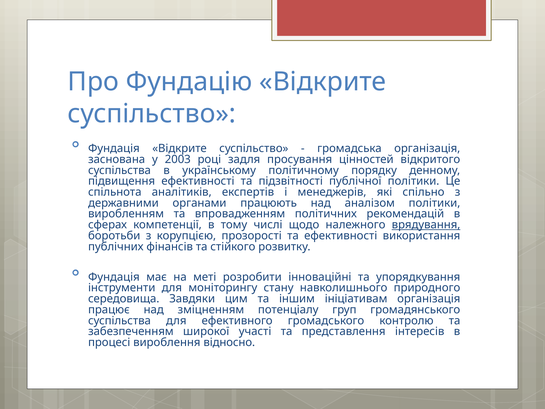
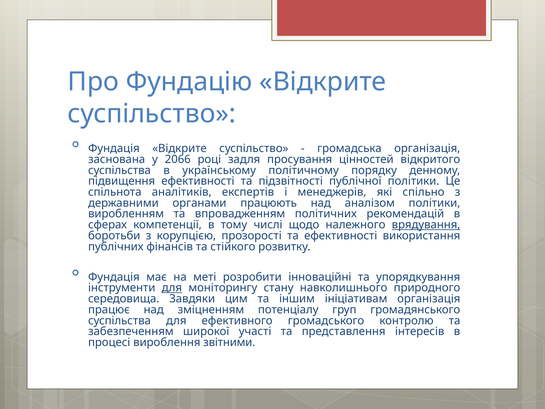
2003: 2003 -> 2066 (178, 159)
для underline: none -> present (172, 288)
відносно: відносно -> звітними (229, 342)
